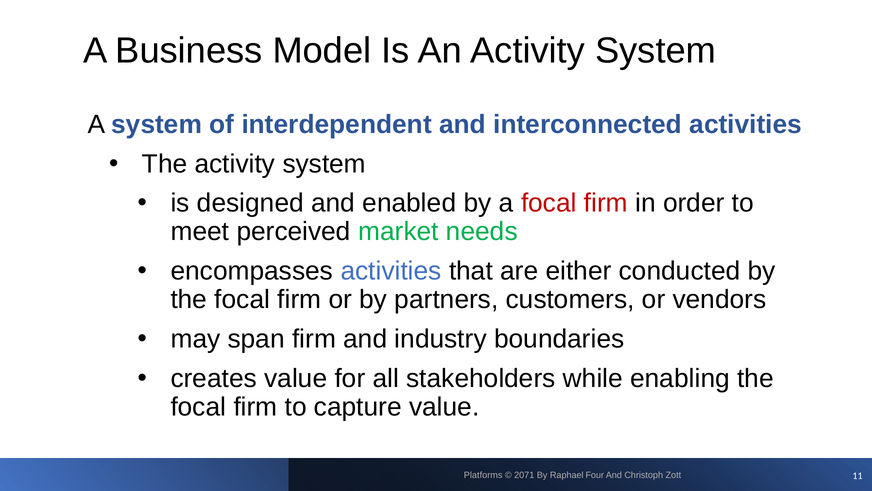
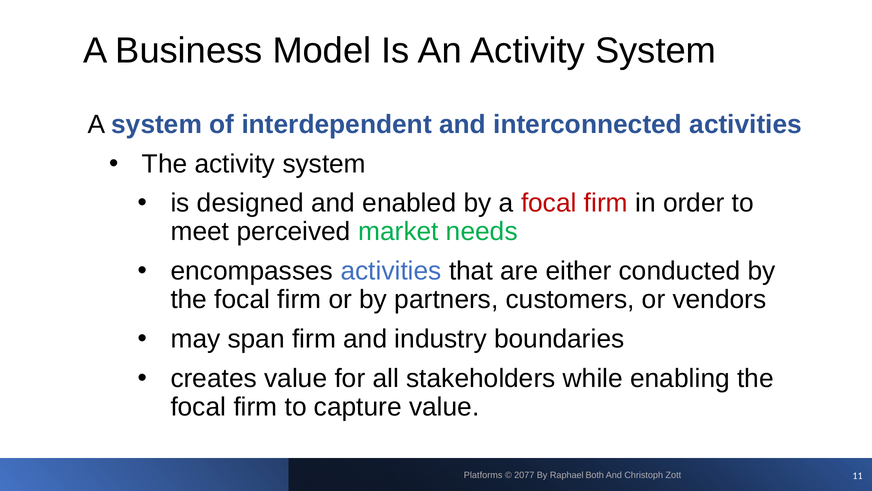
2071: 2071 -> 2077 (524, 475)
Four: Four -> Both (595, 475)
